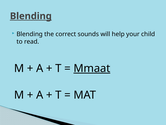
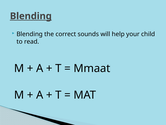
Mmaat underline: present -> none (92, 68)
